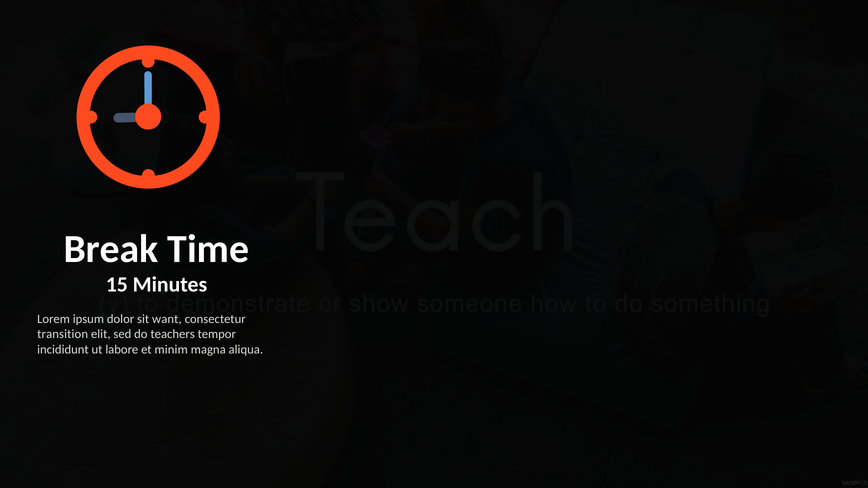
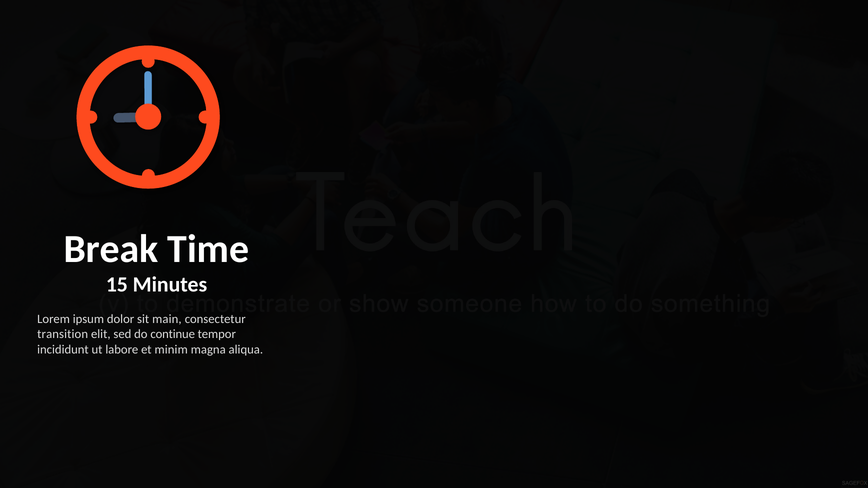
want: want -> main (167, 319)
teachers: teachers -> continue (173, 334)
